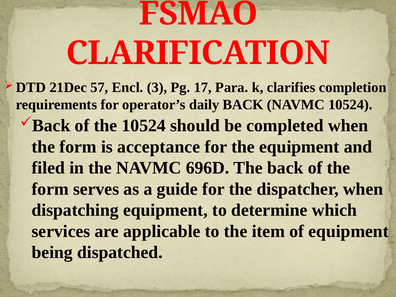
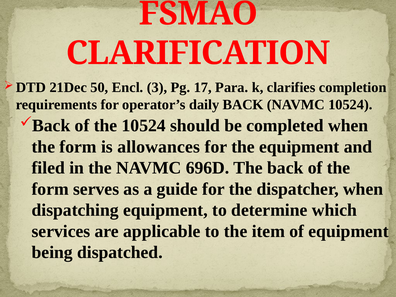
57: 57 -> 50 (99, 87)
acceptance: acceptance -> allowances (159, 147)
